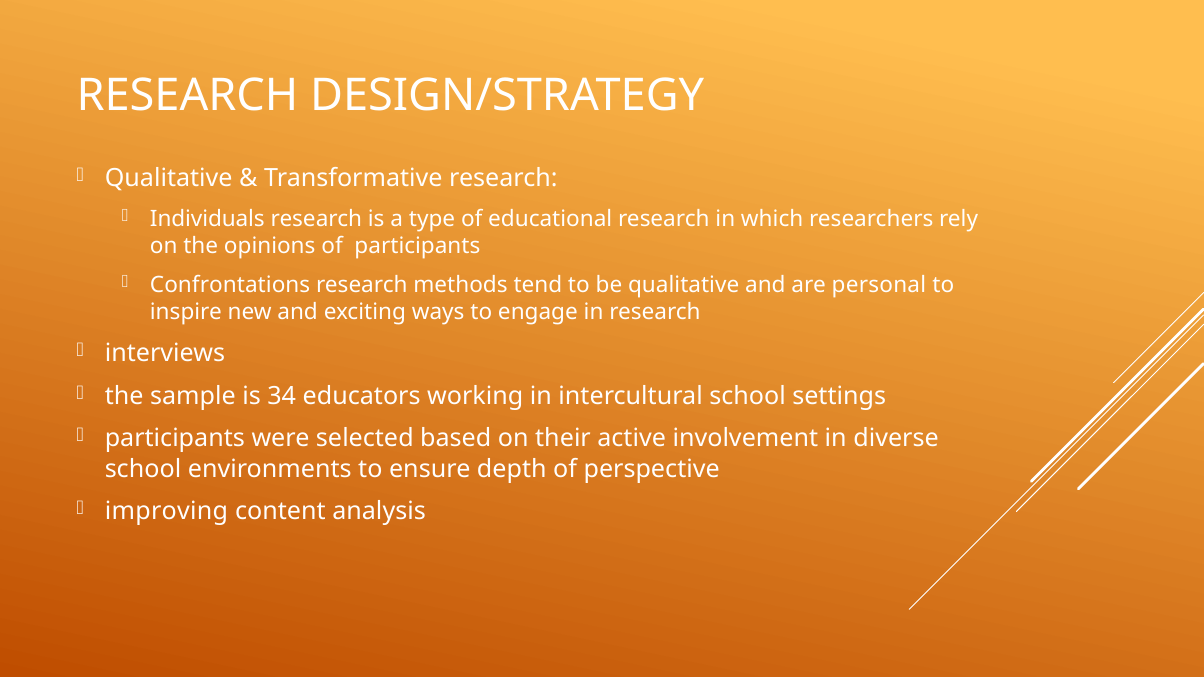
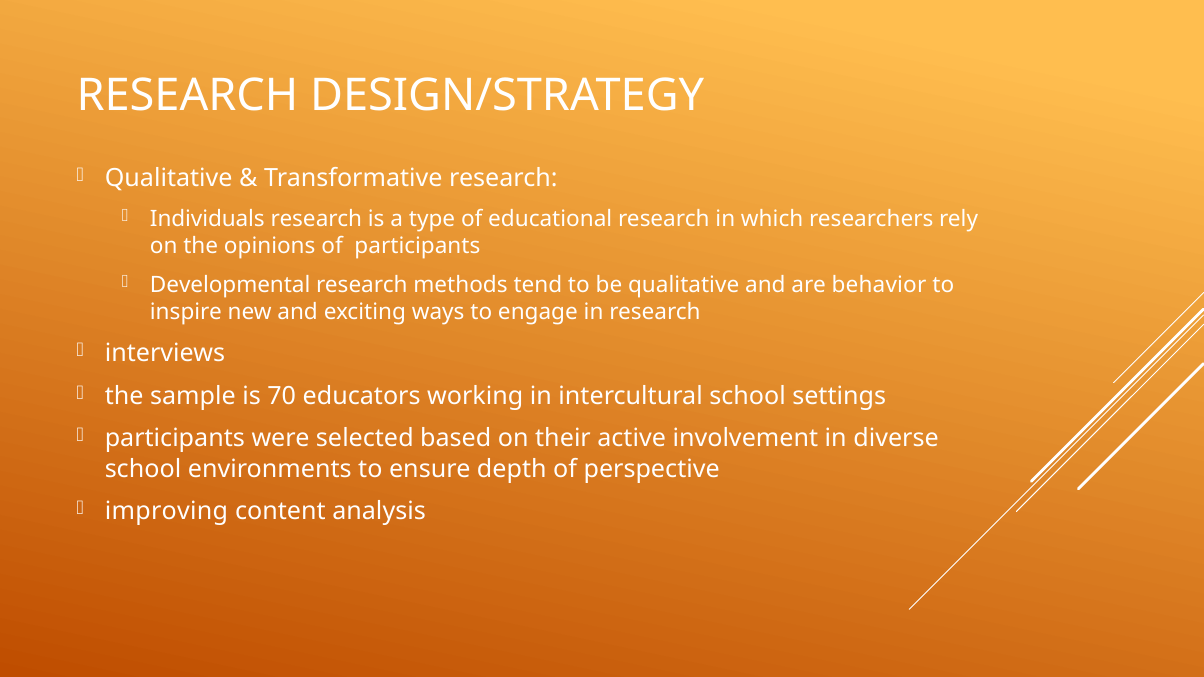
Confrontations: Confrontations -> Developmental (230, 285)
personal: personal -> behavior (879, 285)
34: 34 -> 70 (282, 396)
